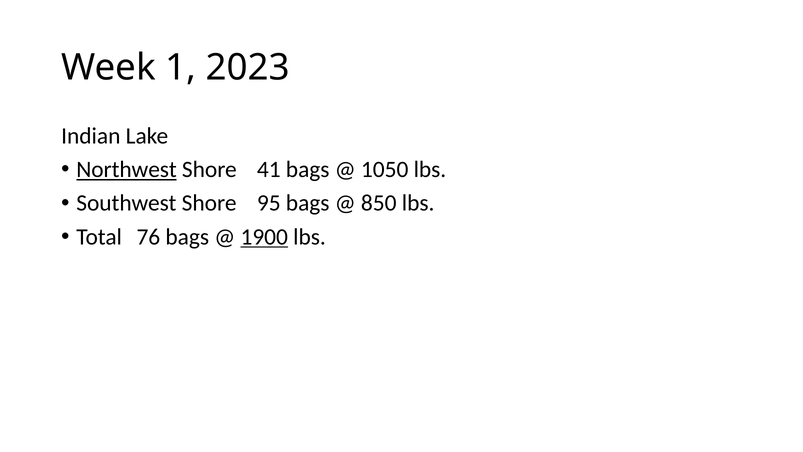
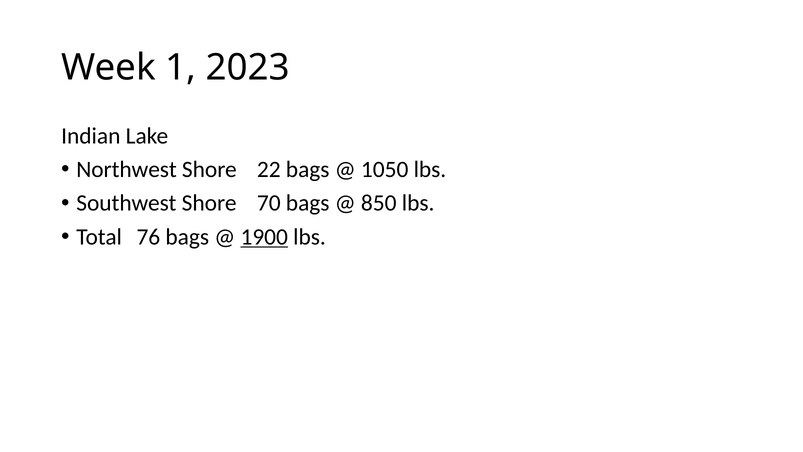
Northwest underline: present -> none (127, 169)
41: 41 -> 22 (269, 169)
95: 95 -> 70 (269, 203)
